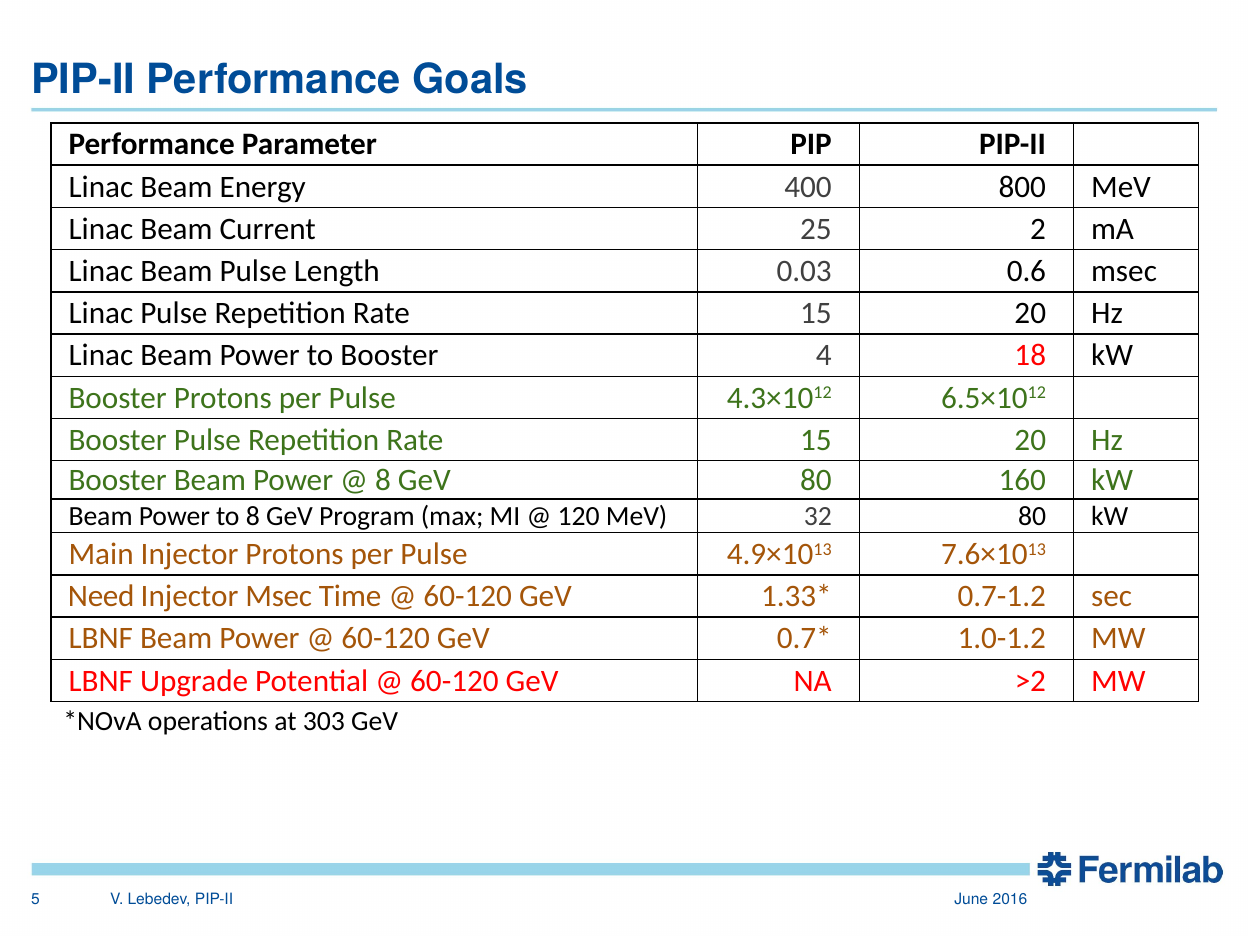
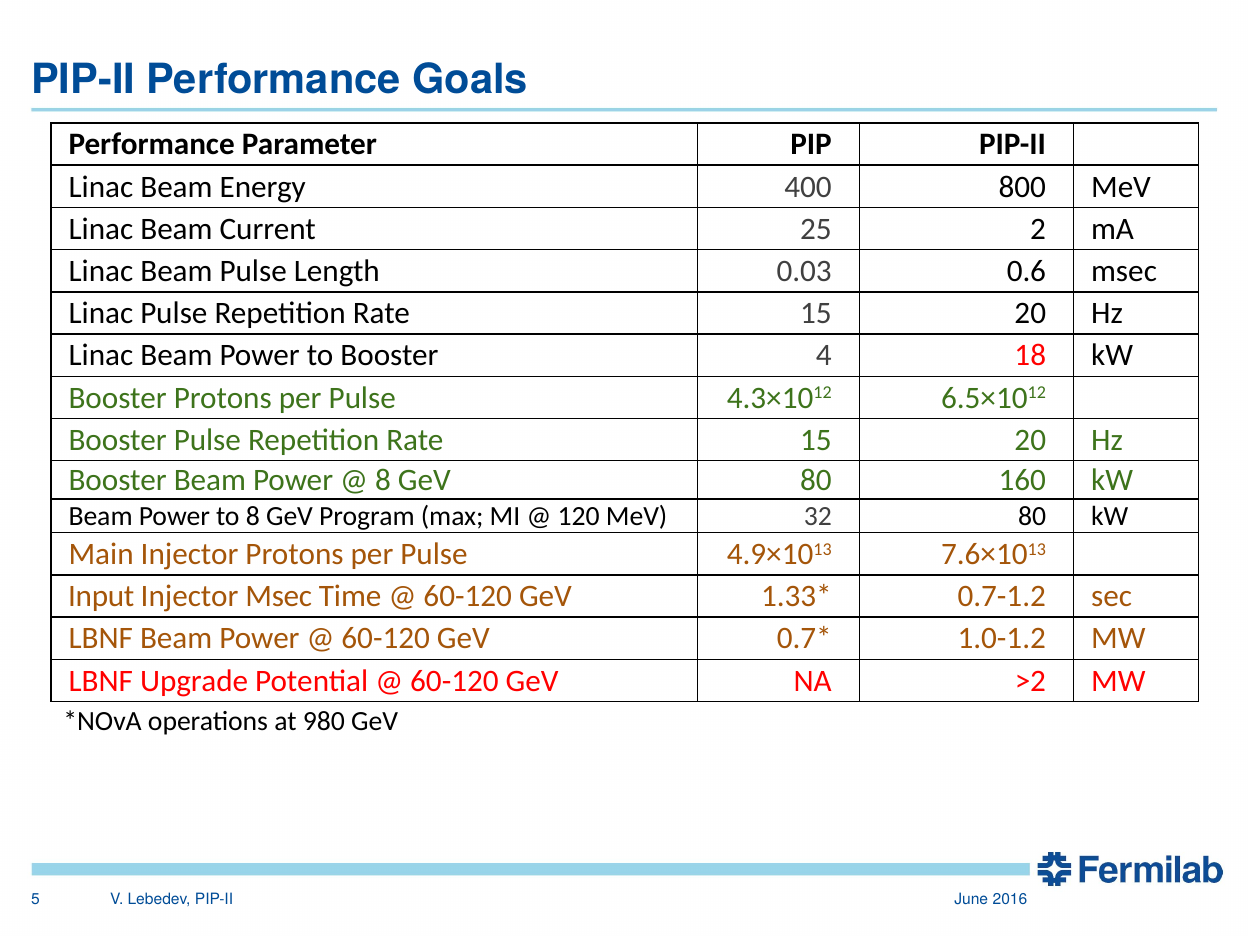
Need: Need -> Input (101, 596)
303: 303 -> 980 (324, 722)
